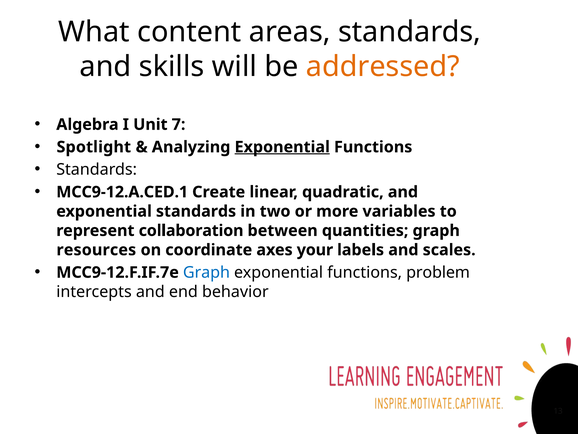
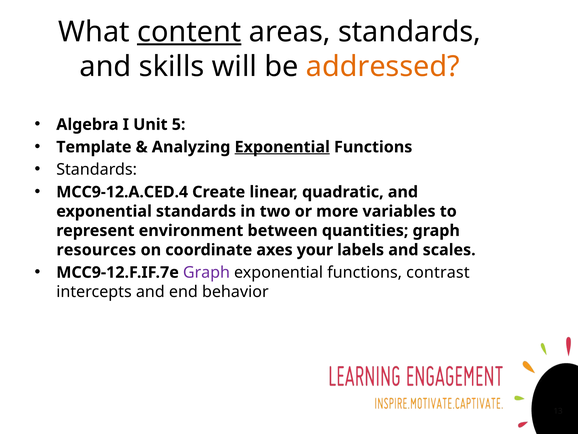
content underline: none -> present (189, 32)
7: 7 -> 5 (179, 124)
Spotlight: Spotlight -> Template (94, 147)
MCC9-12.A.CED.1: MCC9-12.A.CED.1 -> MCC9-12.A.CED.4 (122, 192)
collaboration: collaboration -> environment (191, 230)
Graph colour: blue -> purple (206, 272)
problem: problem -> contrast (438, 272)
